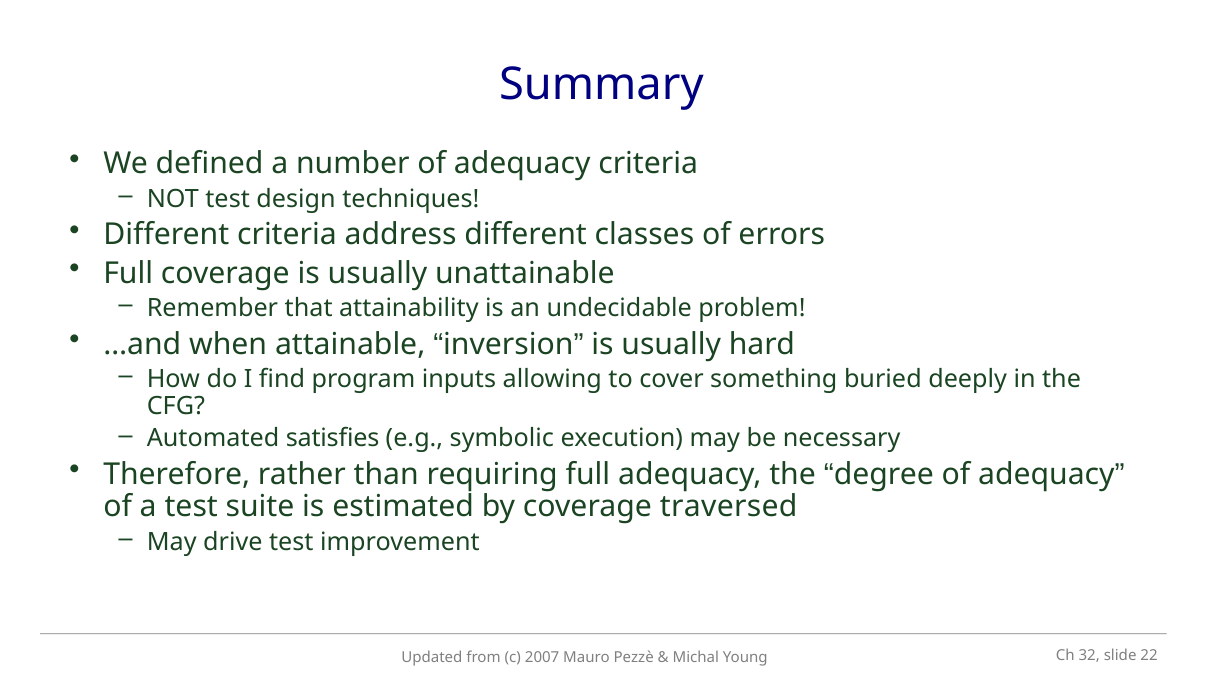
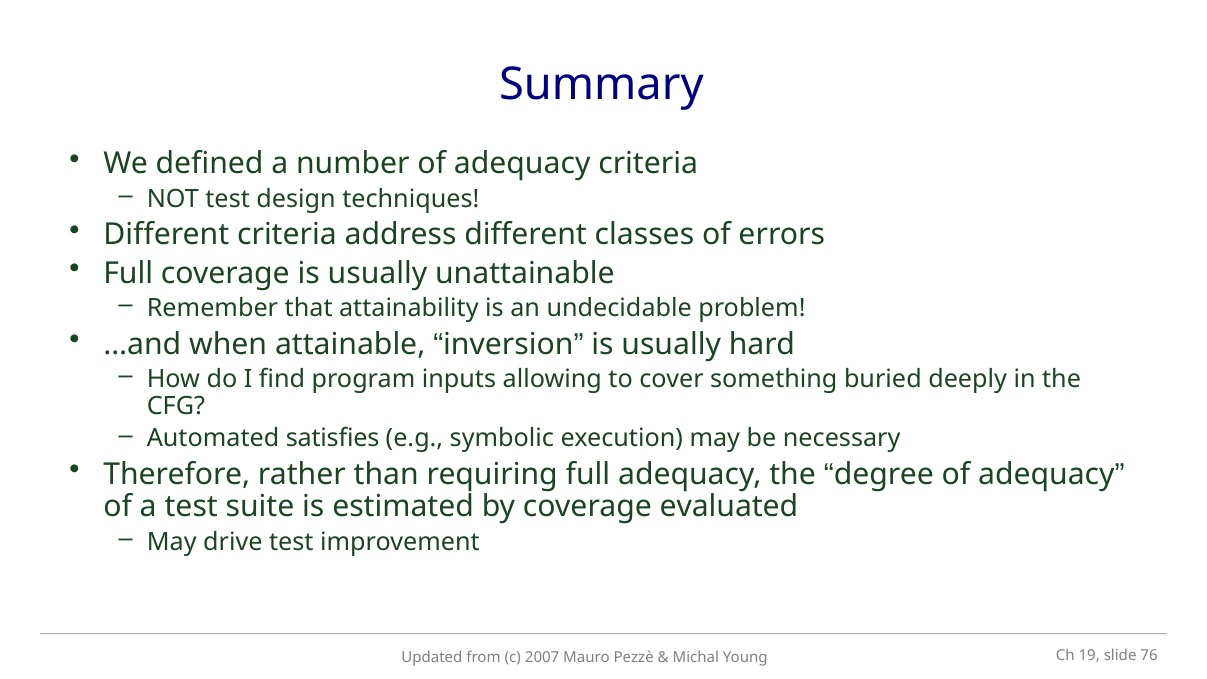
traversed: traversed -> evaluated (729, 507)
32: 32 -> 19 (1089, 656)
22: 22 -> 76 (1149, 656)
